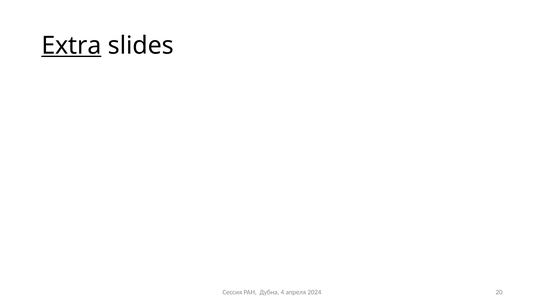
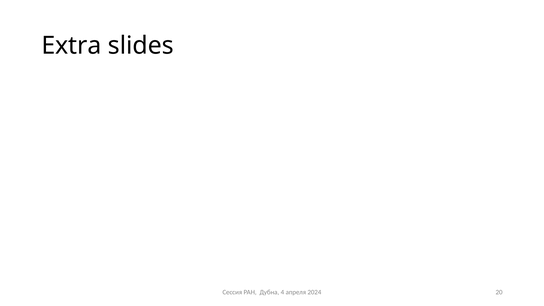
Extra underline: present -> none (71, 46)
